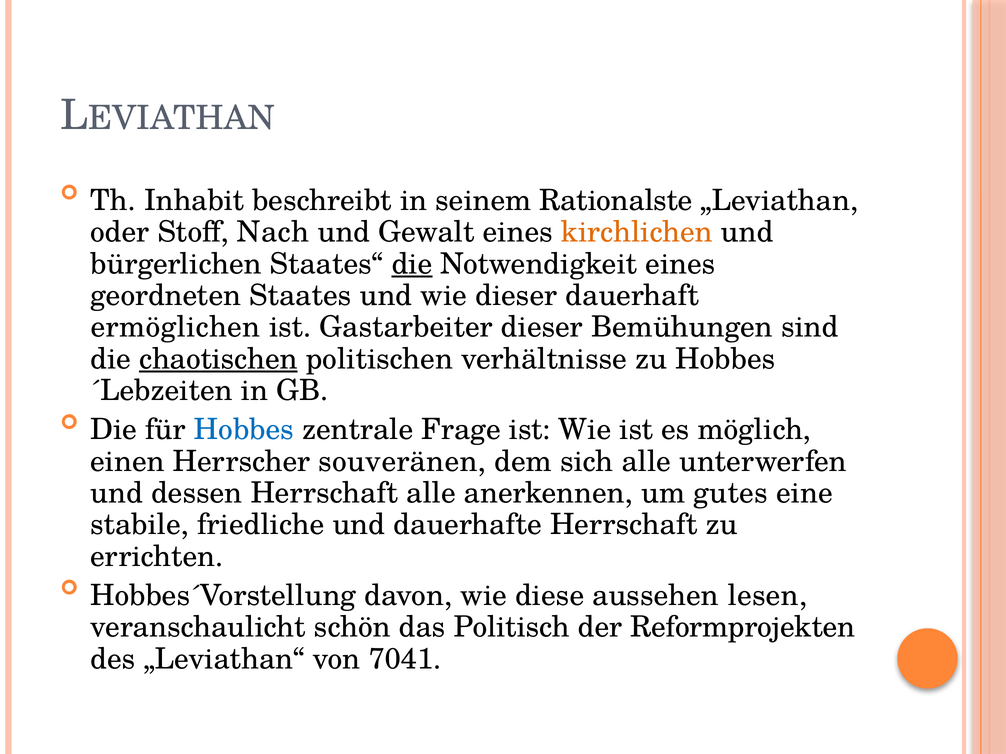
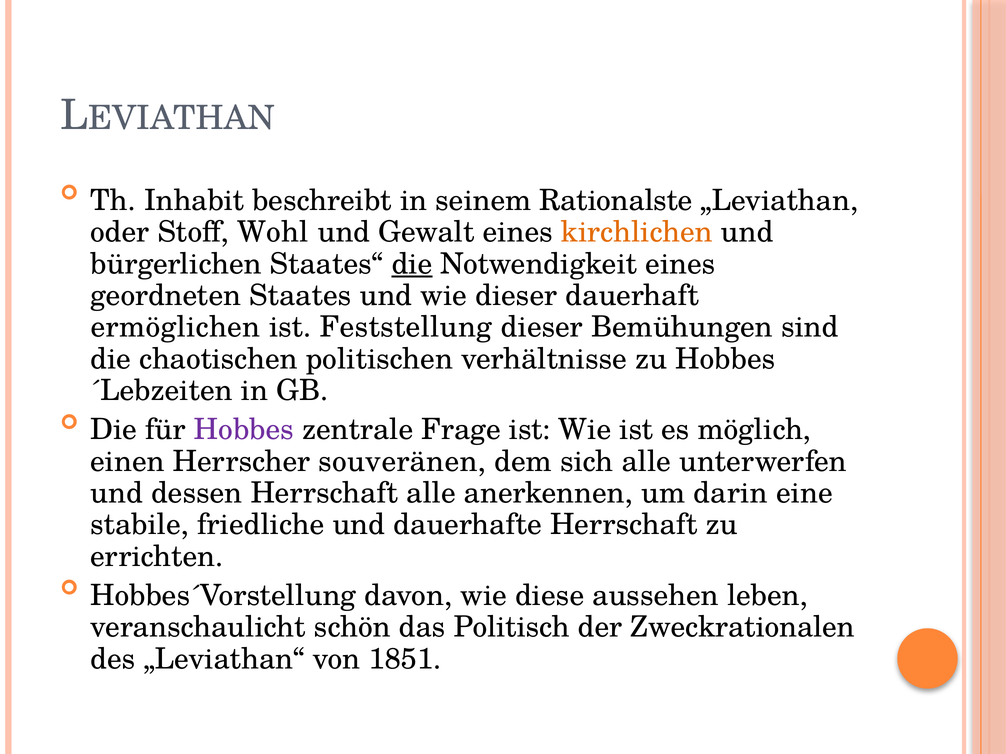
Nach: Nach -> Wohl (273, 232)
Gastarbeiter: Gastarbeiter -> Feststellung (406, 327)
chaotischen underline: present -> none (218, 359)
Hobbes colour: blue -> purple (244, 430)
gutes: gutes -> darin (731, 493)
lesen: lesen -> leben (768, 596)
Reformprojekten: Reformprojekten -> Zweckrationalen (743, 628)
7041: 7041 -> 1851 (405, 659)
